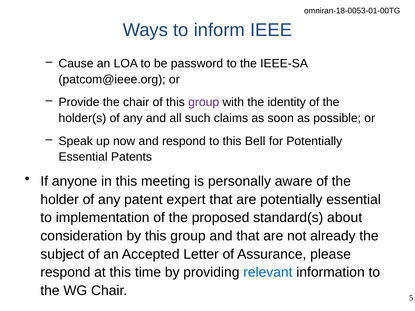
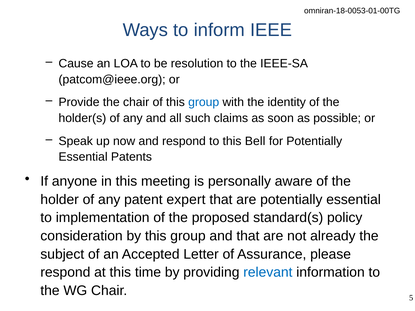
password: password -> resolution (197, 63)
group colour: purple -> blue (204, 102)
about: about -> policy (345, 218)
